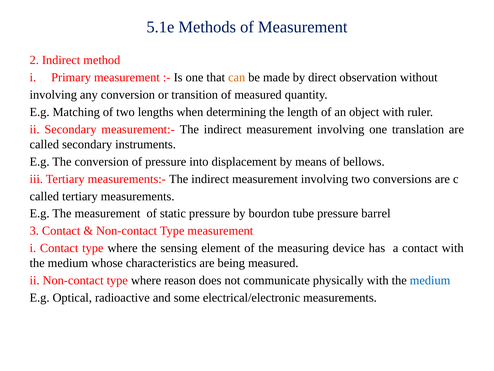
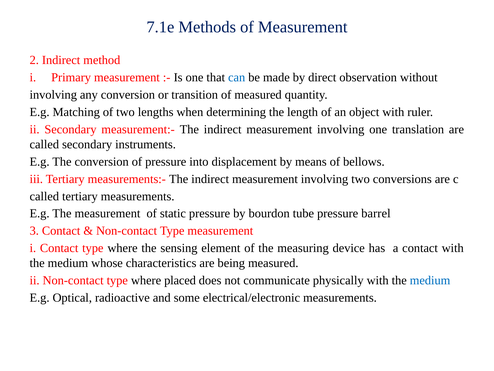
5.1e: 5.1e -> 7.1e (160, 27)
can colour: orange -> blue (237, 77)
reason: reason -> placed (180, 280)
